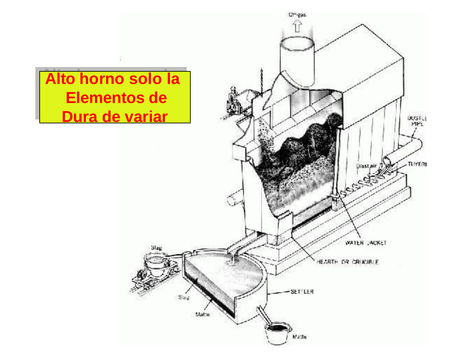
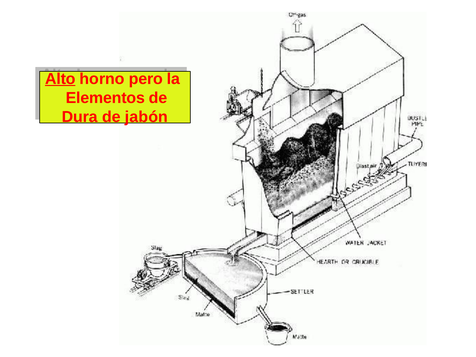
Alto underline: none -> present (60, 79)
solo: solo -> pero (146, 79)
variar: variar -> jabón (146, 117)
